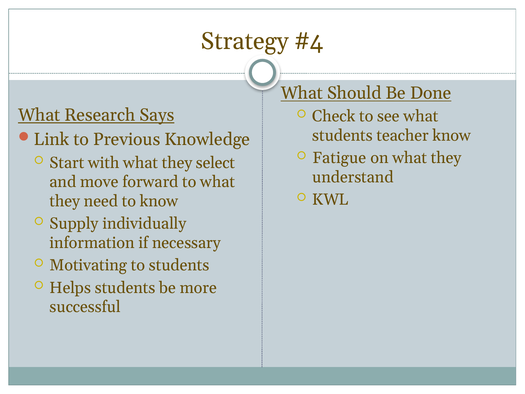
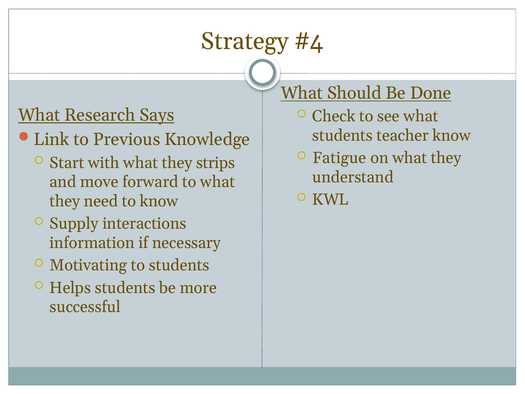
select: select -> strips (216, 163)
individually: individually -> interactions (144, 223)
